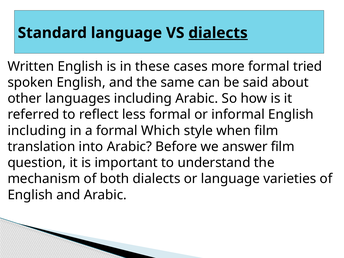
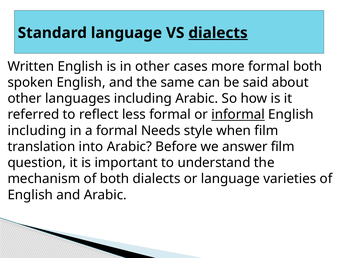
in these: these -> other (152, 66)
formal tried: tried -> both (308, 66)
informal underline: none -> present (238, 115)
Which: Which -> Needs (161, 131)
